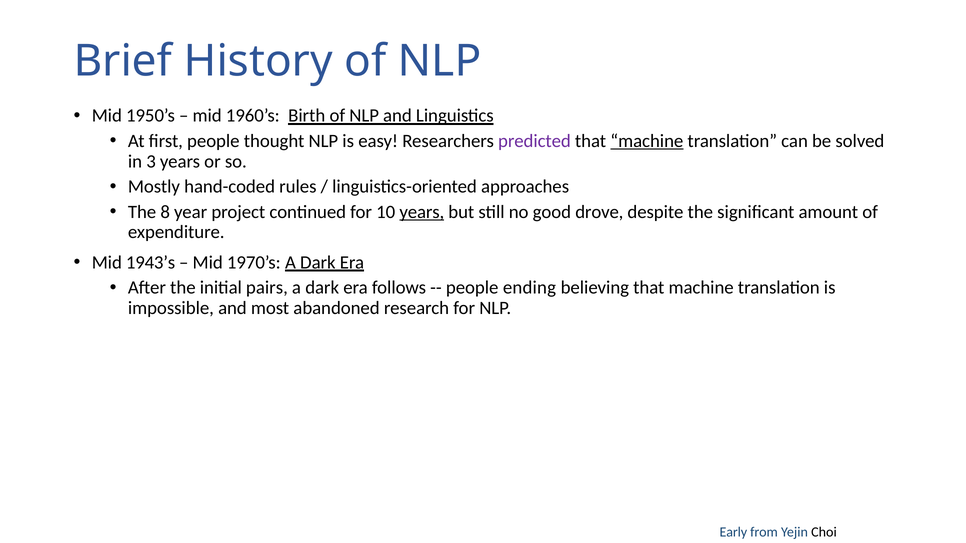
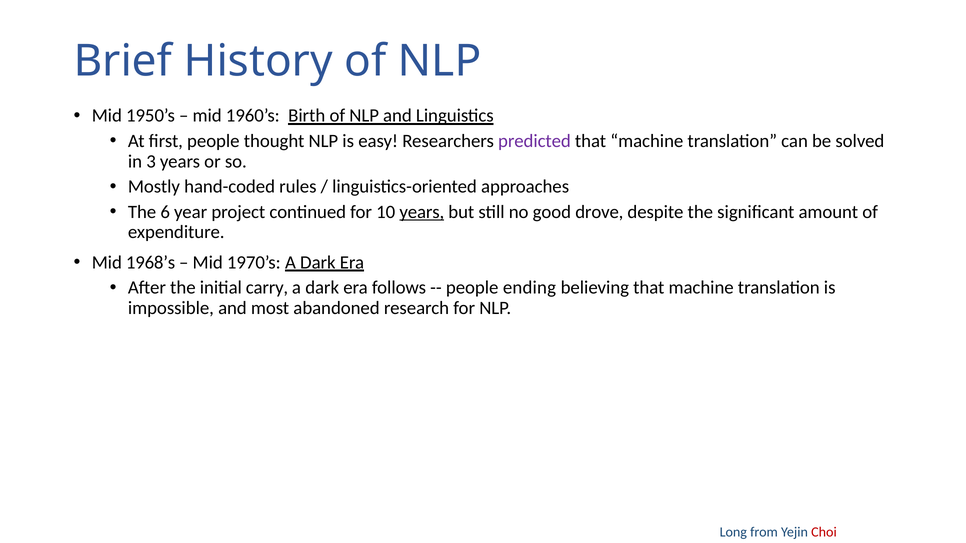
machine underline: present -> none (647, 141)
8: 8 -> 6 (165, 212)
1943’s: 1943’s -> 1968’s (151, 263)
pairs: pairs -> carry (267, 288)
Early: Early -> Long (733, 532)
Choi colour: black -> red (824, 532)
